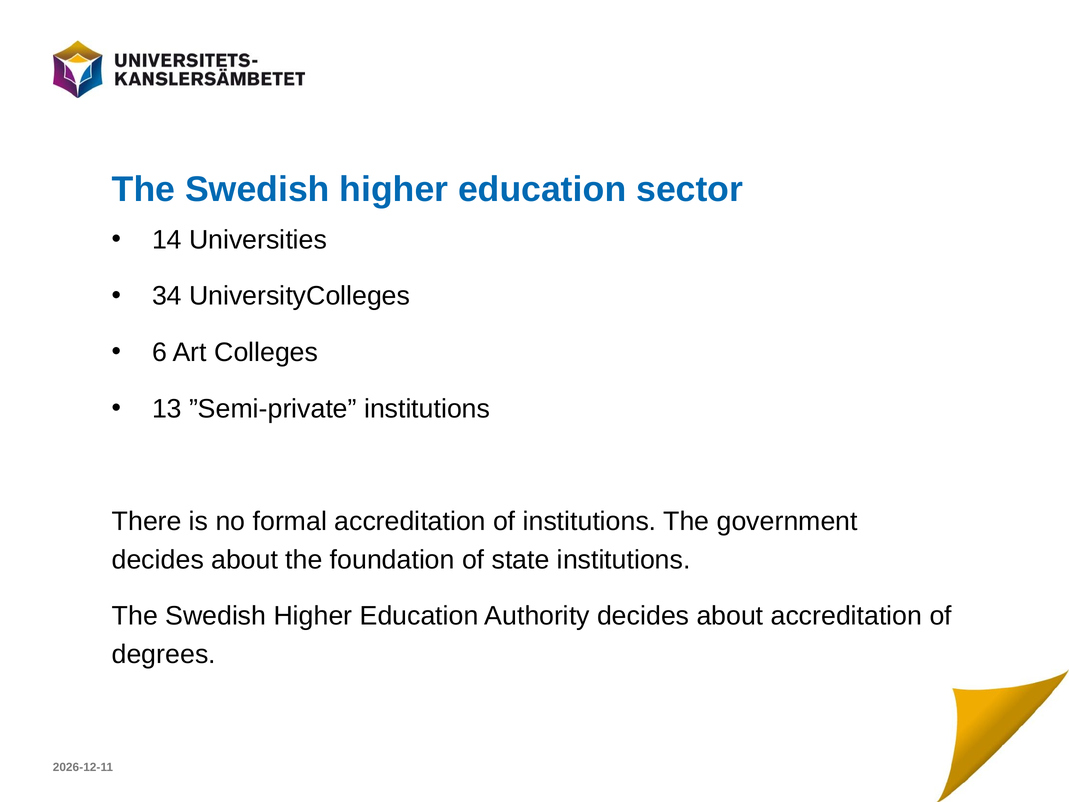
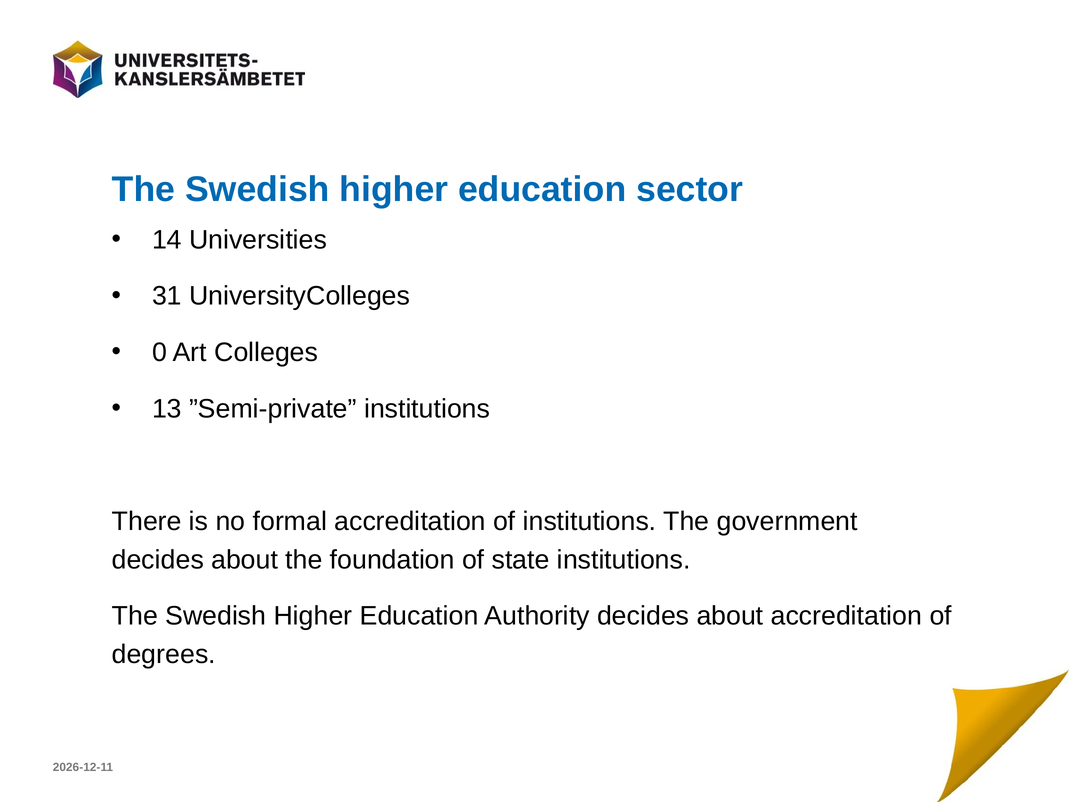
34: 34 -> 31 (167, 296)
6: 6 -> 0 (159, 352)
